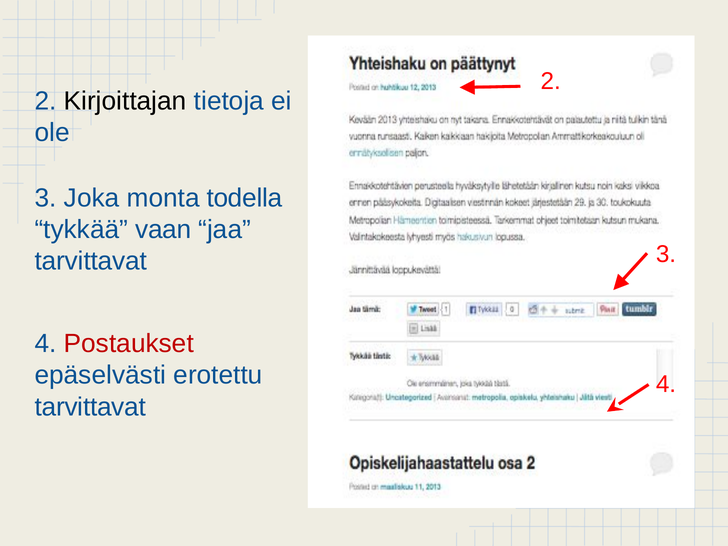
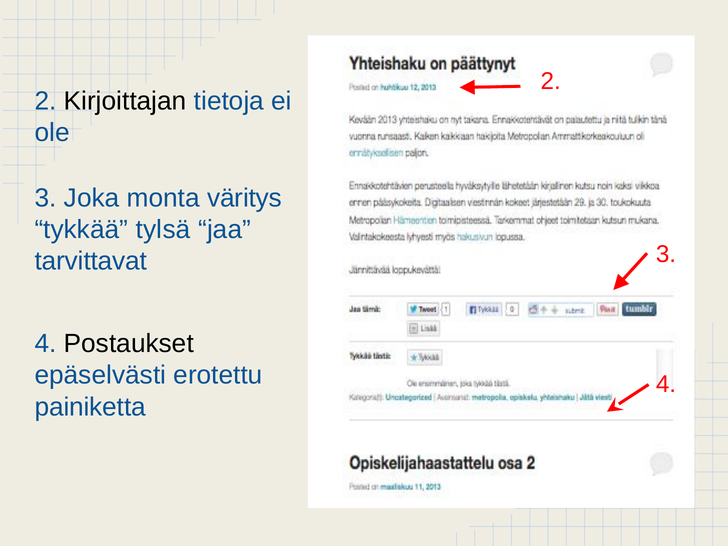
todella: todella -> väritys (244, 198)
vaan: vaan -> tylsä (163, 230)
Postaukset colour: red -> black (129, 344)
tarvittavat: tarvittavat -> painiketta (90, 407)
